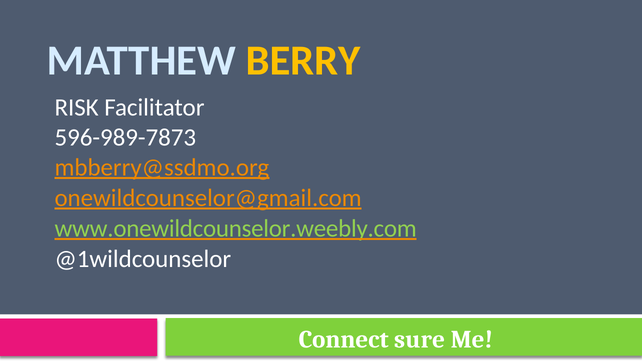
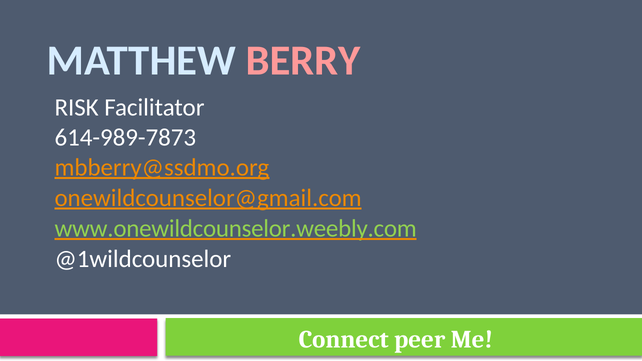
BERRY colour: yellow -> pink (303, 61)
596-989-7873: 596-989-7873 -> 614-989-7873 (125, 137)
sure: sure -> peer (420, 340)
